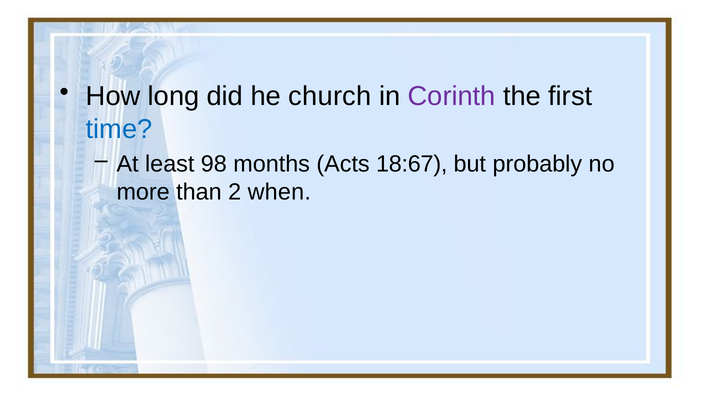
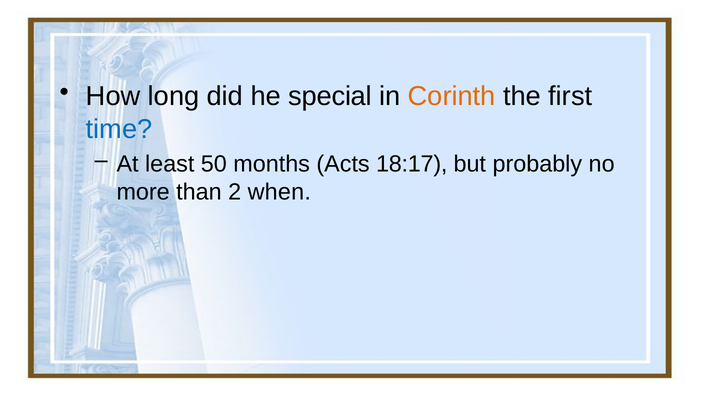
church: church -> special (330, 96)
Corinth colour: purple -> orange (452, 96)
98: 98 -> 50 (214, 164)
18:67: 18:67 -> 18:17 (412, 164)
